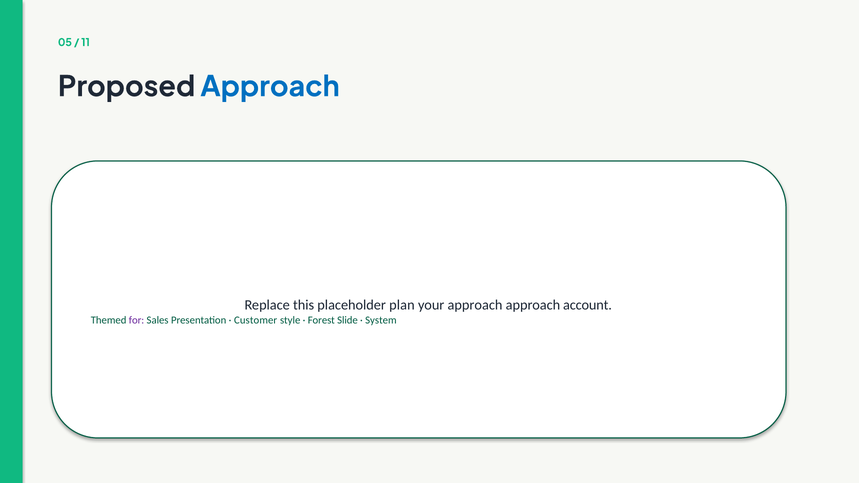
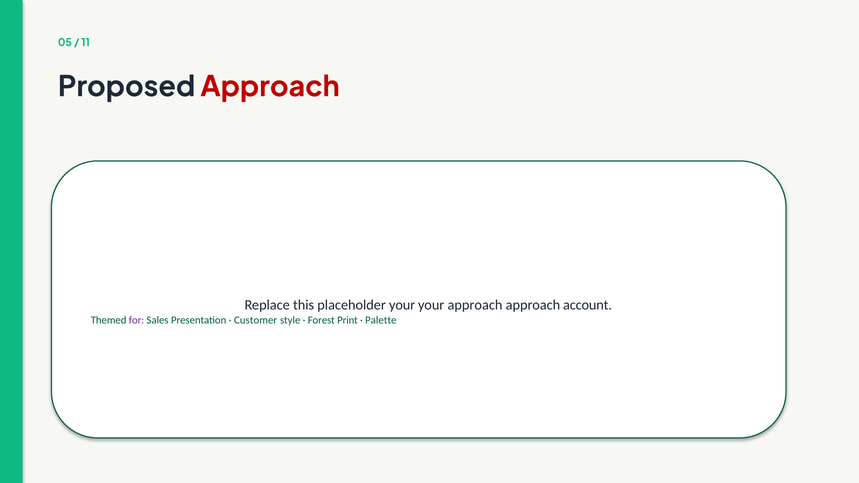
Approach colour: blue -> red (270, 87)
placeholder plan: plan -> your (402, 305)
Slide: Slide -> Print (348, 320)
System: System -> Palette (381, 320)
